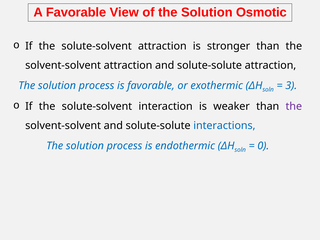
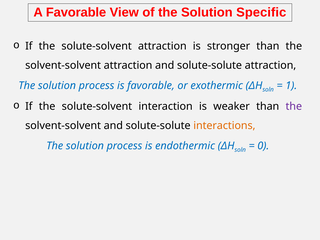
Osmotic: Osmotic -> Specific (261, 12)
3: 3 -> 1 (291, 85)
interactions colour: blue -> orange (224, 126)
